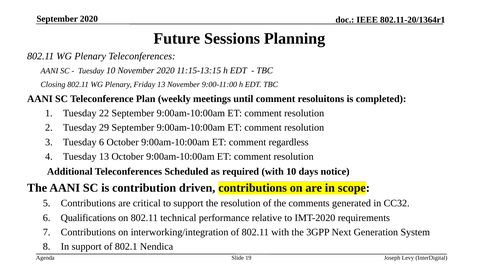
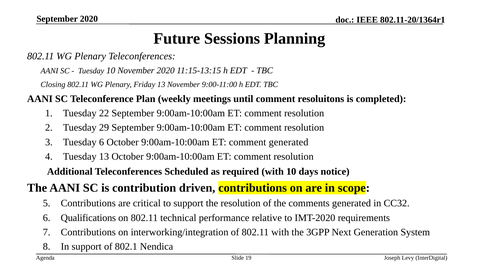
comment regardless: regardless -> generated (289, 142)
